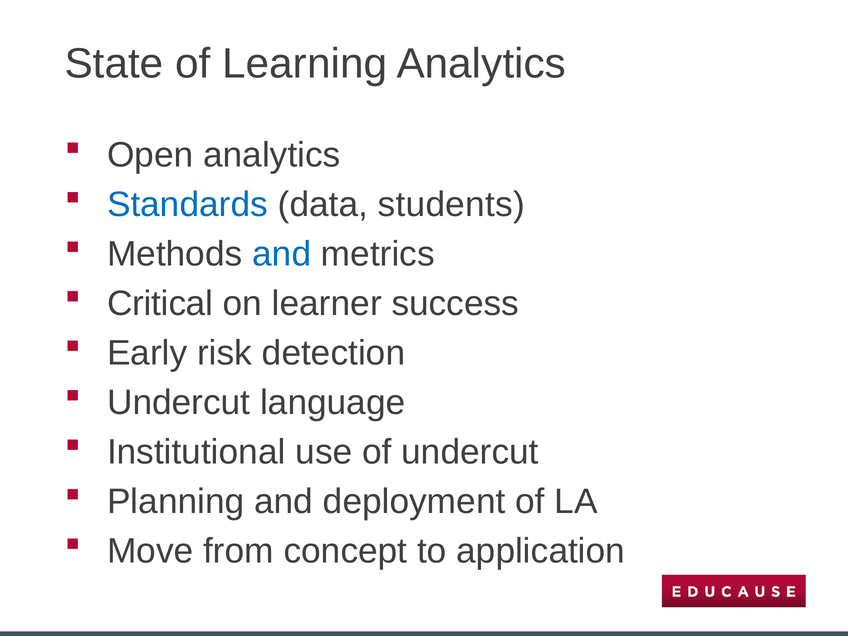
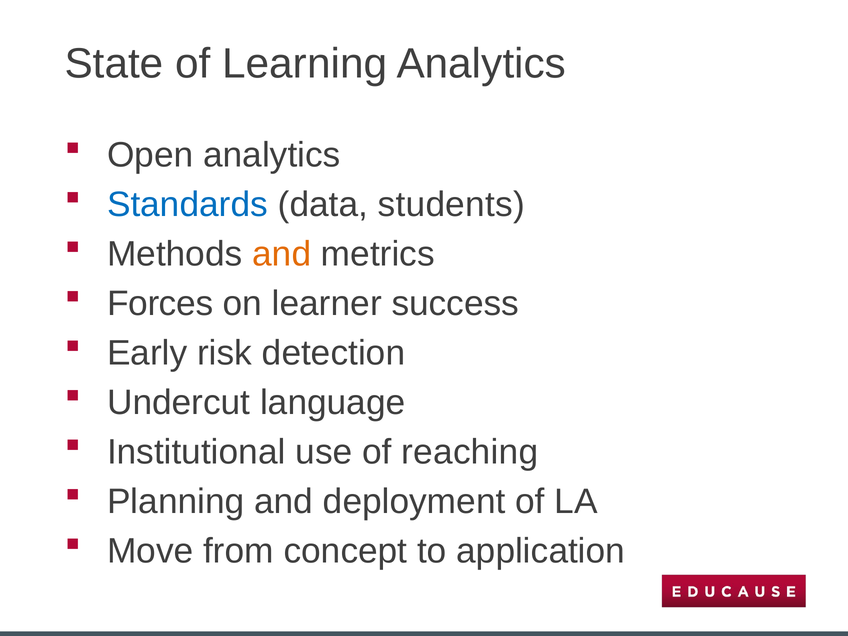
and colour: blue -> orange (282, 254)
Critical: Critical -> Forces (160, 303)
of undercut: undercut -> reaching (470, 452)
